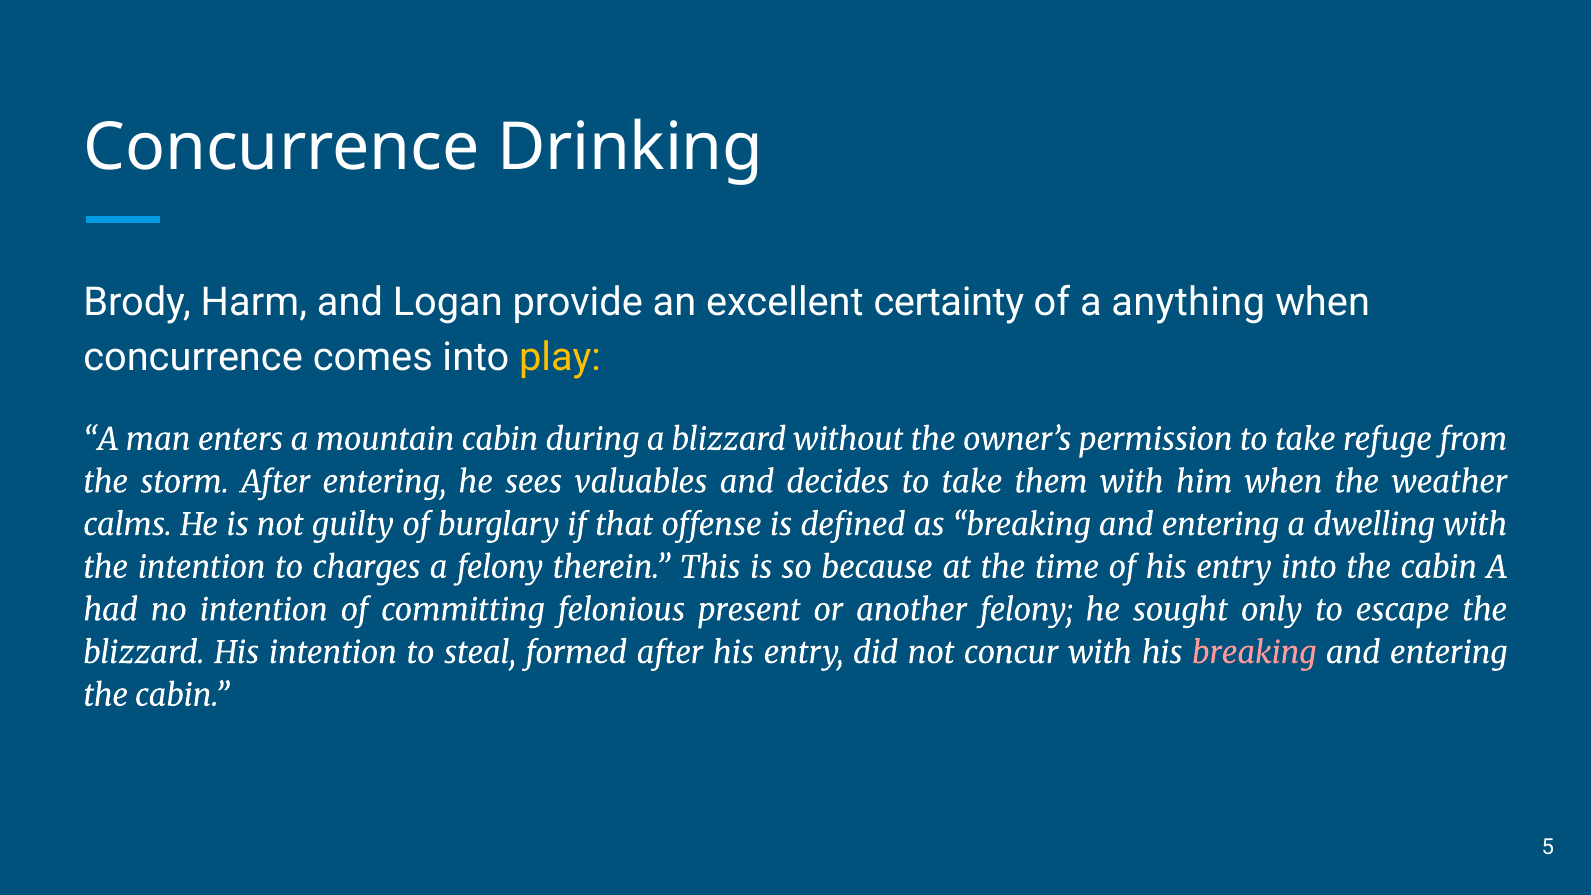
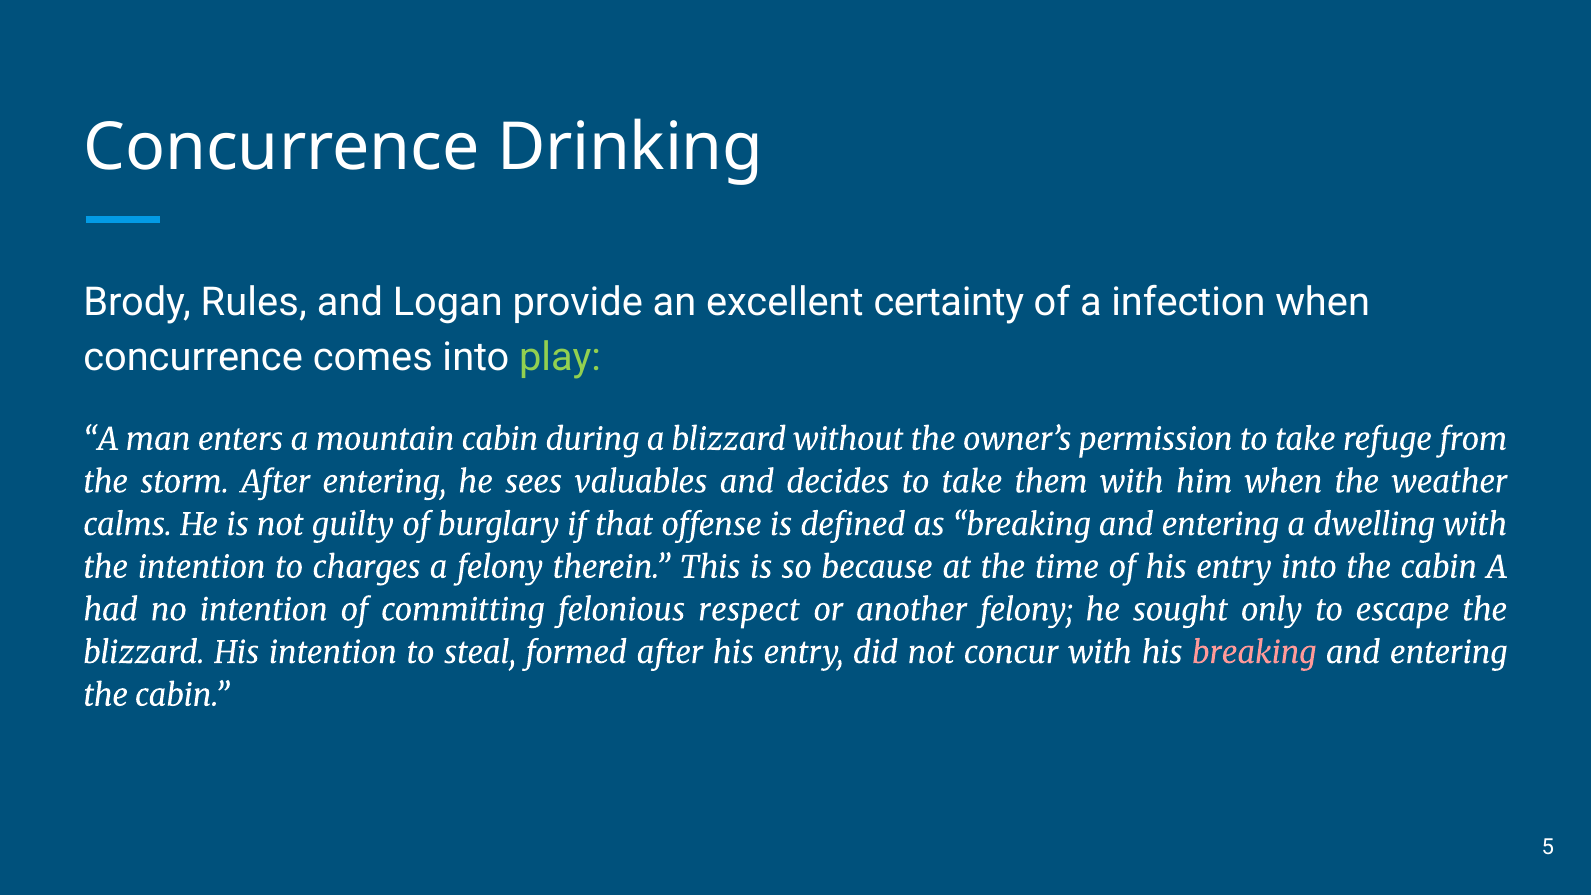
Harm: Harm -> Rules (254, 302)
anything: anything -> infection (1188, 302)
play colour: yellow -> light green (560, 357)
present: present -> respect (749, 610)
